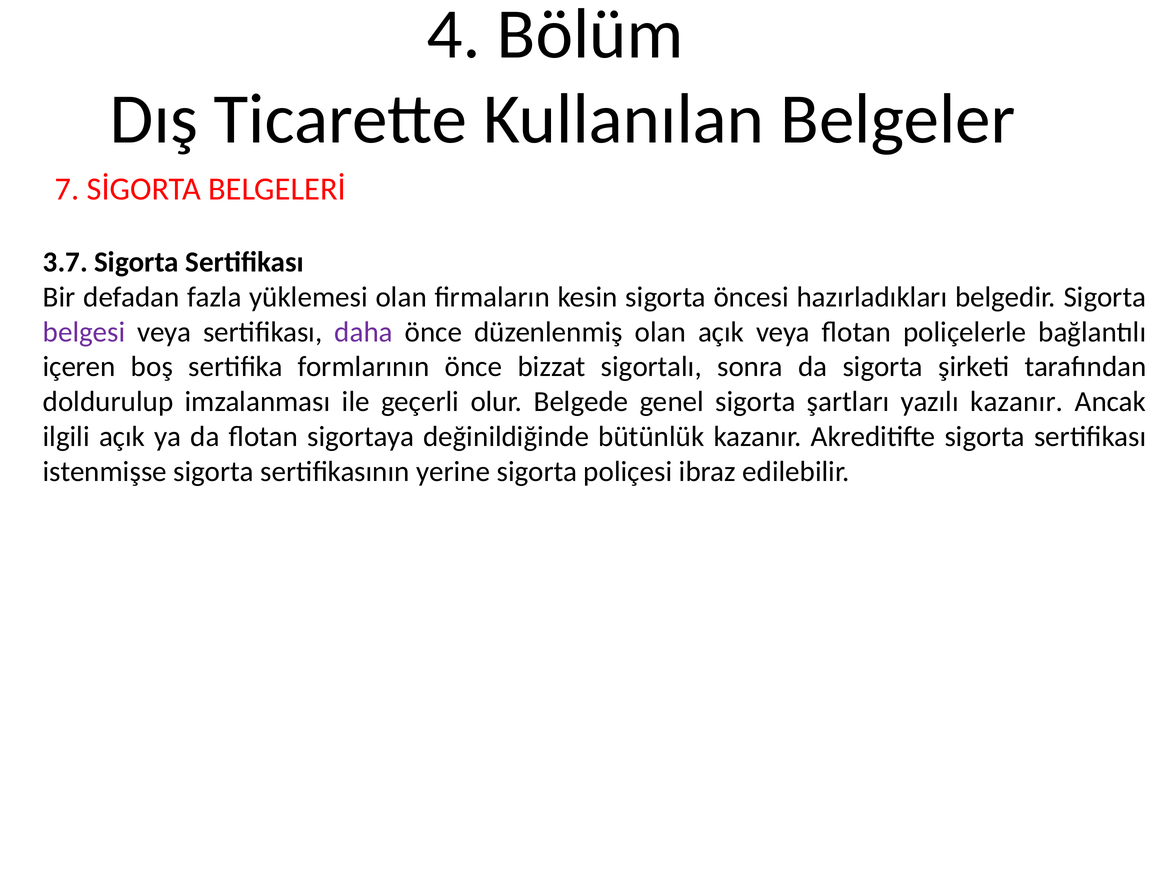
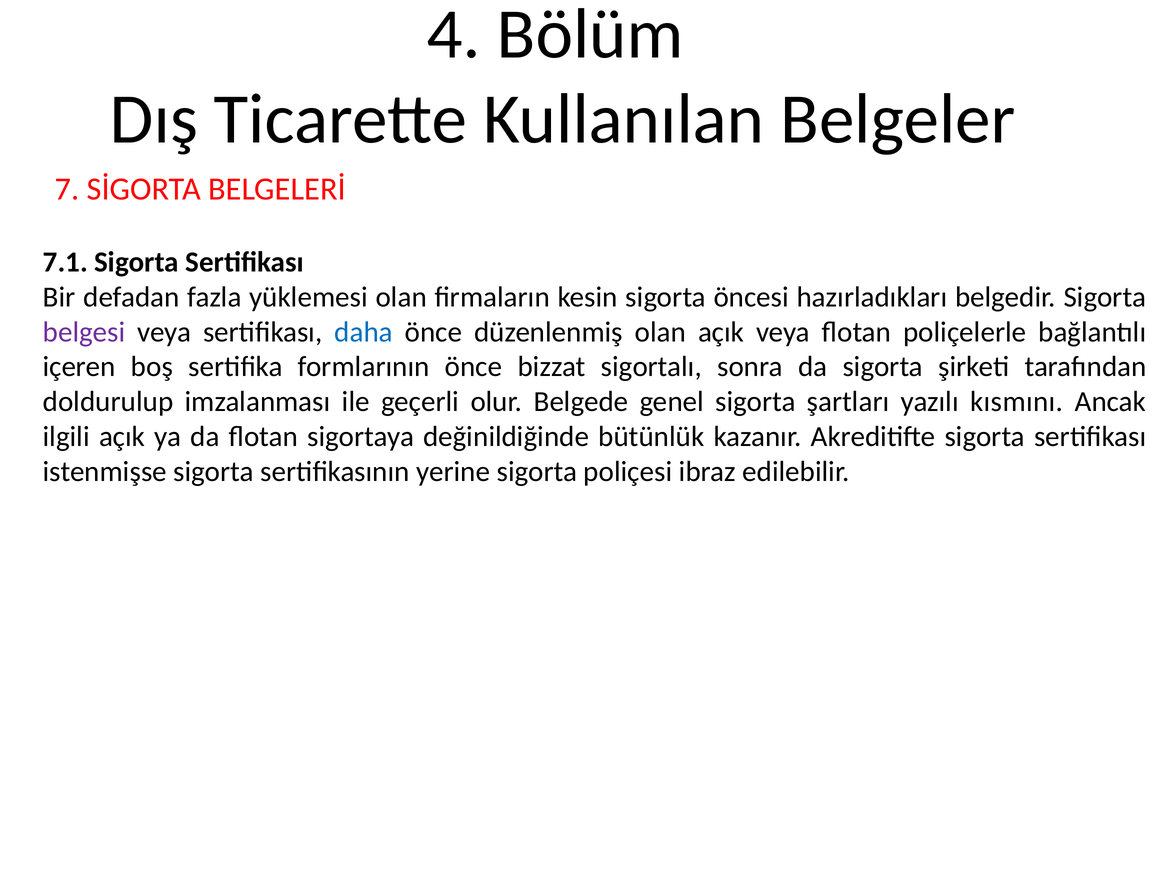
3.7: 3.7 -> 7.1 (65, 262)
daha colour: purple -> blue (364, 332)
yazılı kazanır: kazanır -> kısmını (1017, 402)
